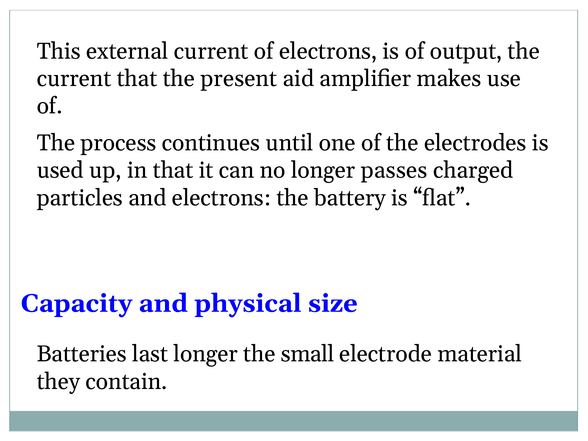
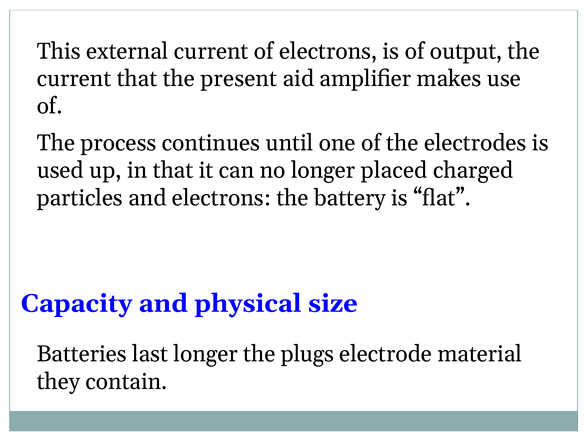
passes: passes -> placed (394, 170)
small: small -> plugs (308, 354)
